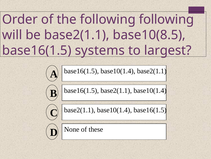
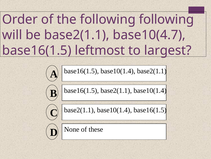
base10(8.5: base10(8.5 -> base10(4.7 (149, 35)
systems: systems -> leftmost (100, 50)
